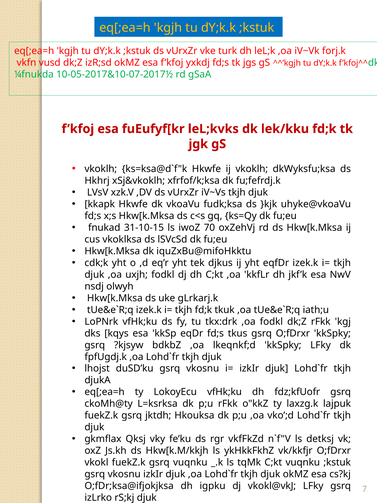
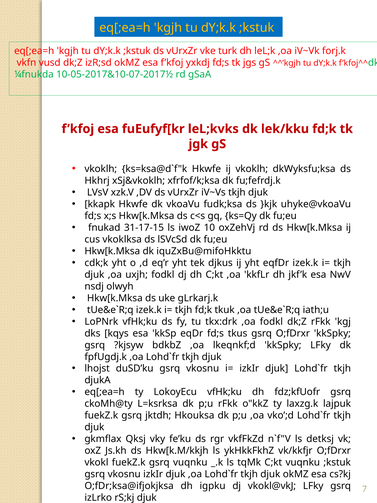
31-10-15: 31-10-15 -> 31-17-15 (144, 227)
70: 70 -> 10 (209, 227)
